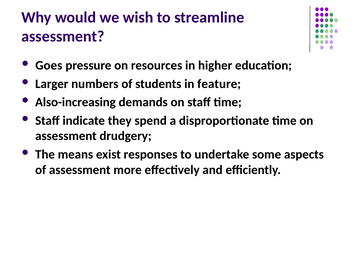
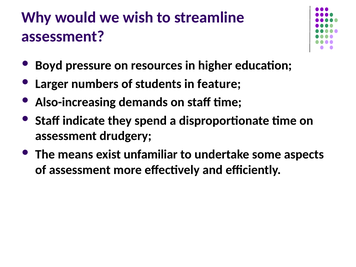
Goes: Goes -> Boyd (49, 65)
responses: responses -> unfamiliar (151, 154)
